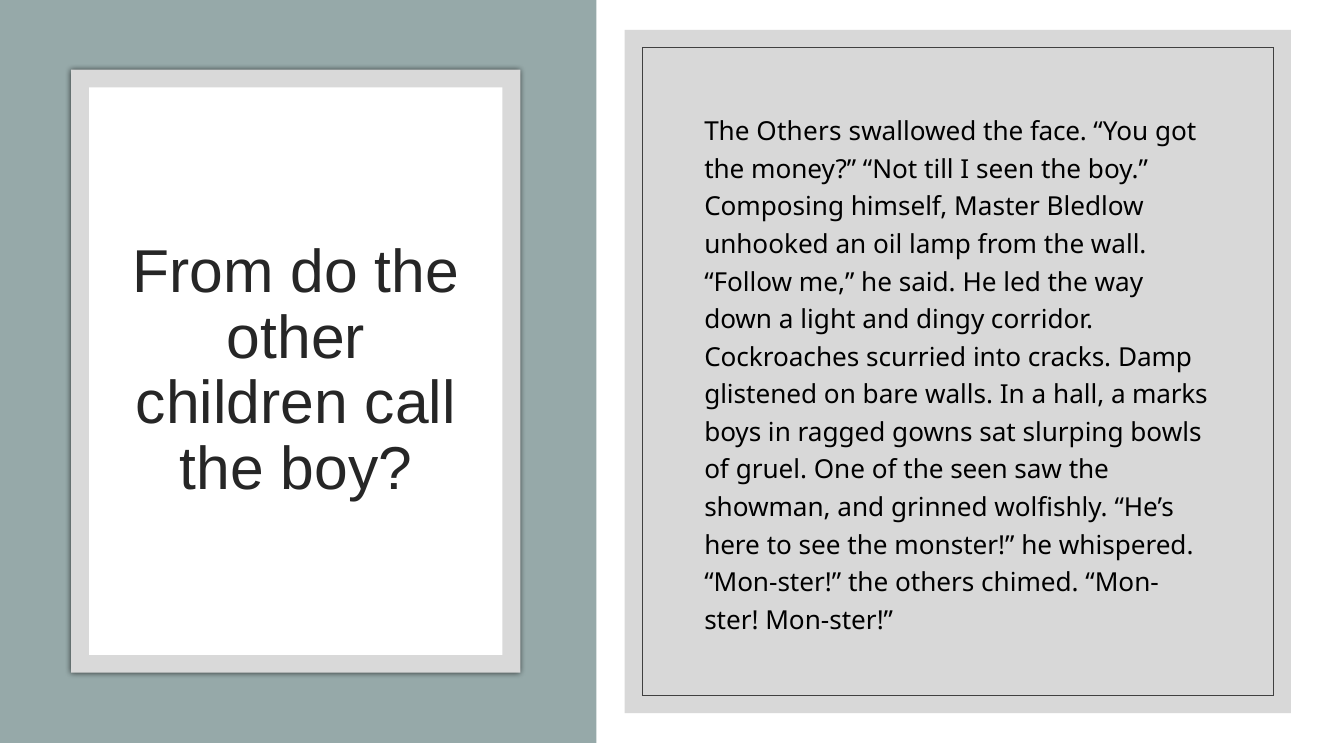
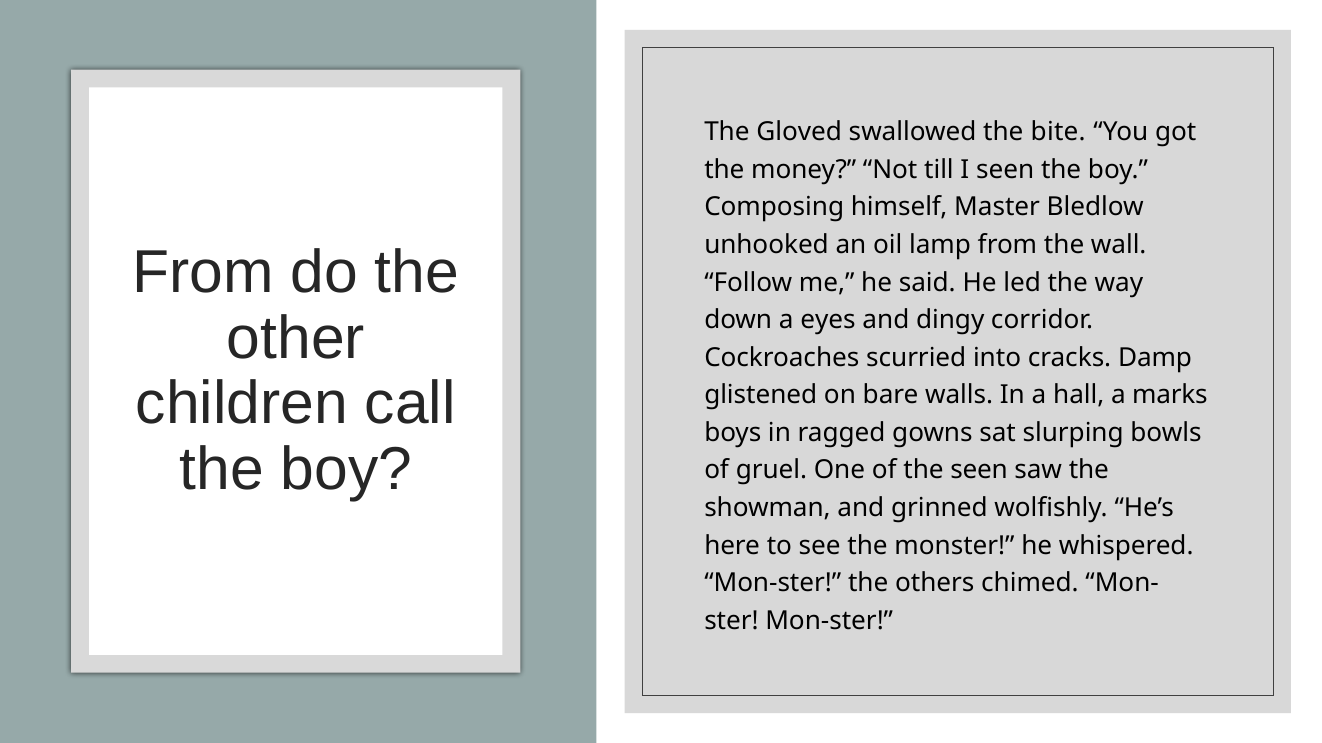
Others: Others -> Gloved (799, 132)
face: face -> bite (1058, 132)
light: light -> eyes (828, 320)
